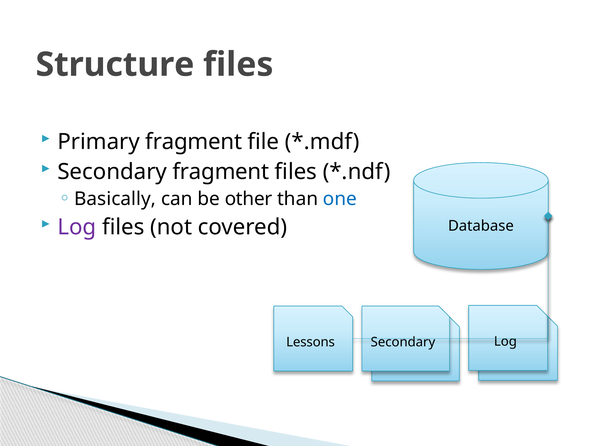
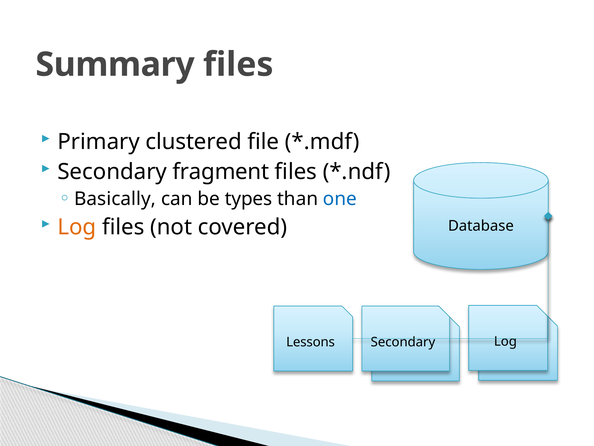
Structure: Structure -> Summary (115, 65)
Primary fragment: fragment -> clustered (194, 141)
other: other -> types (249, 199)
Log colour: purple -> orange (77, 227)
